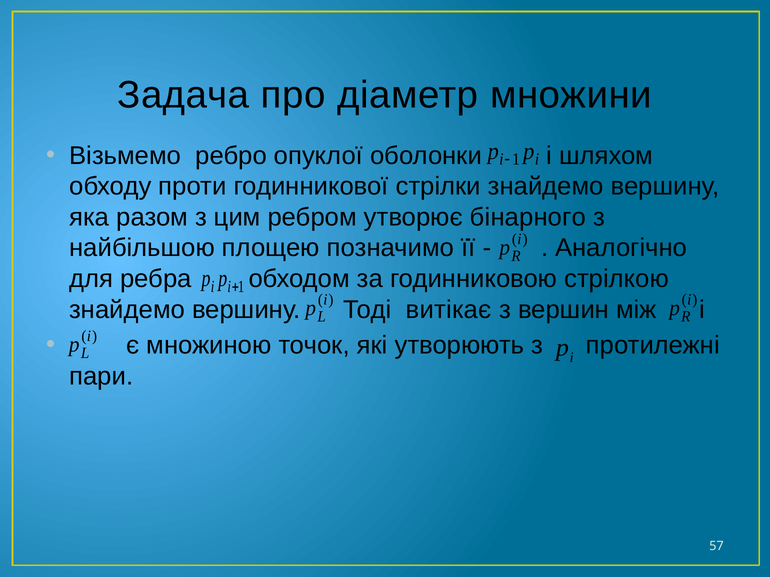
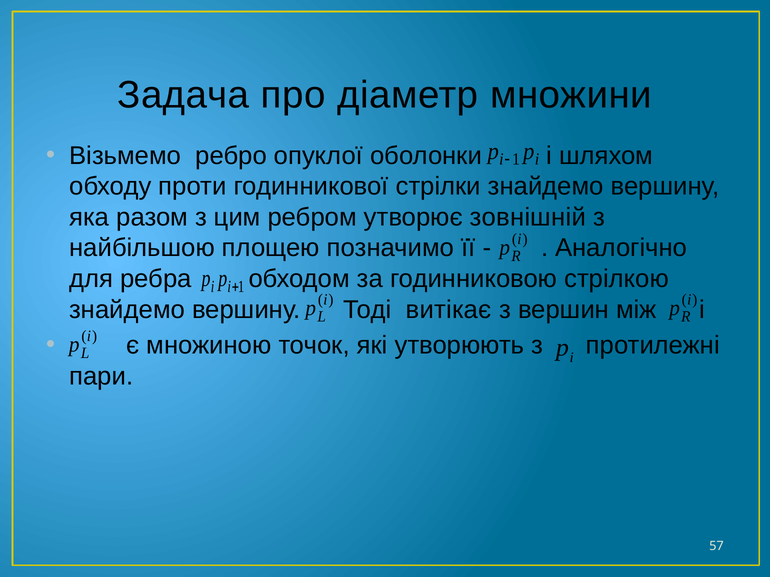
бінарного: бінарного -> зовнішній (528, 217)
